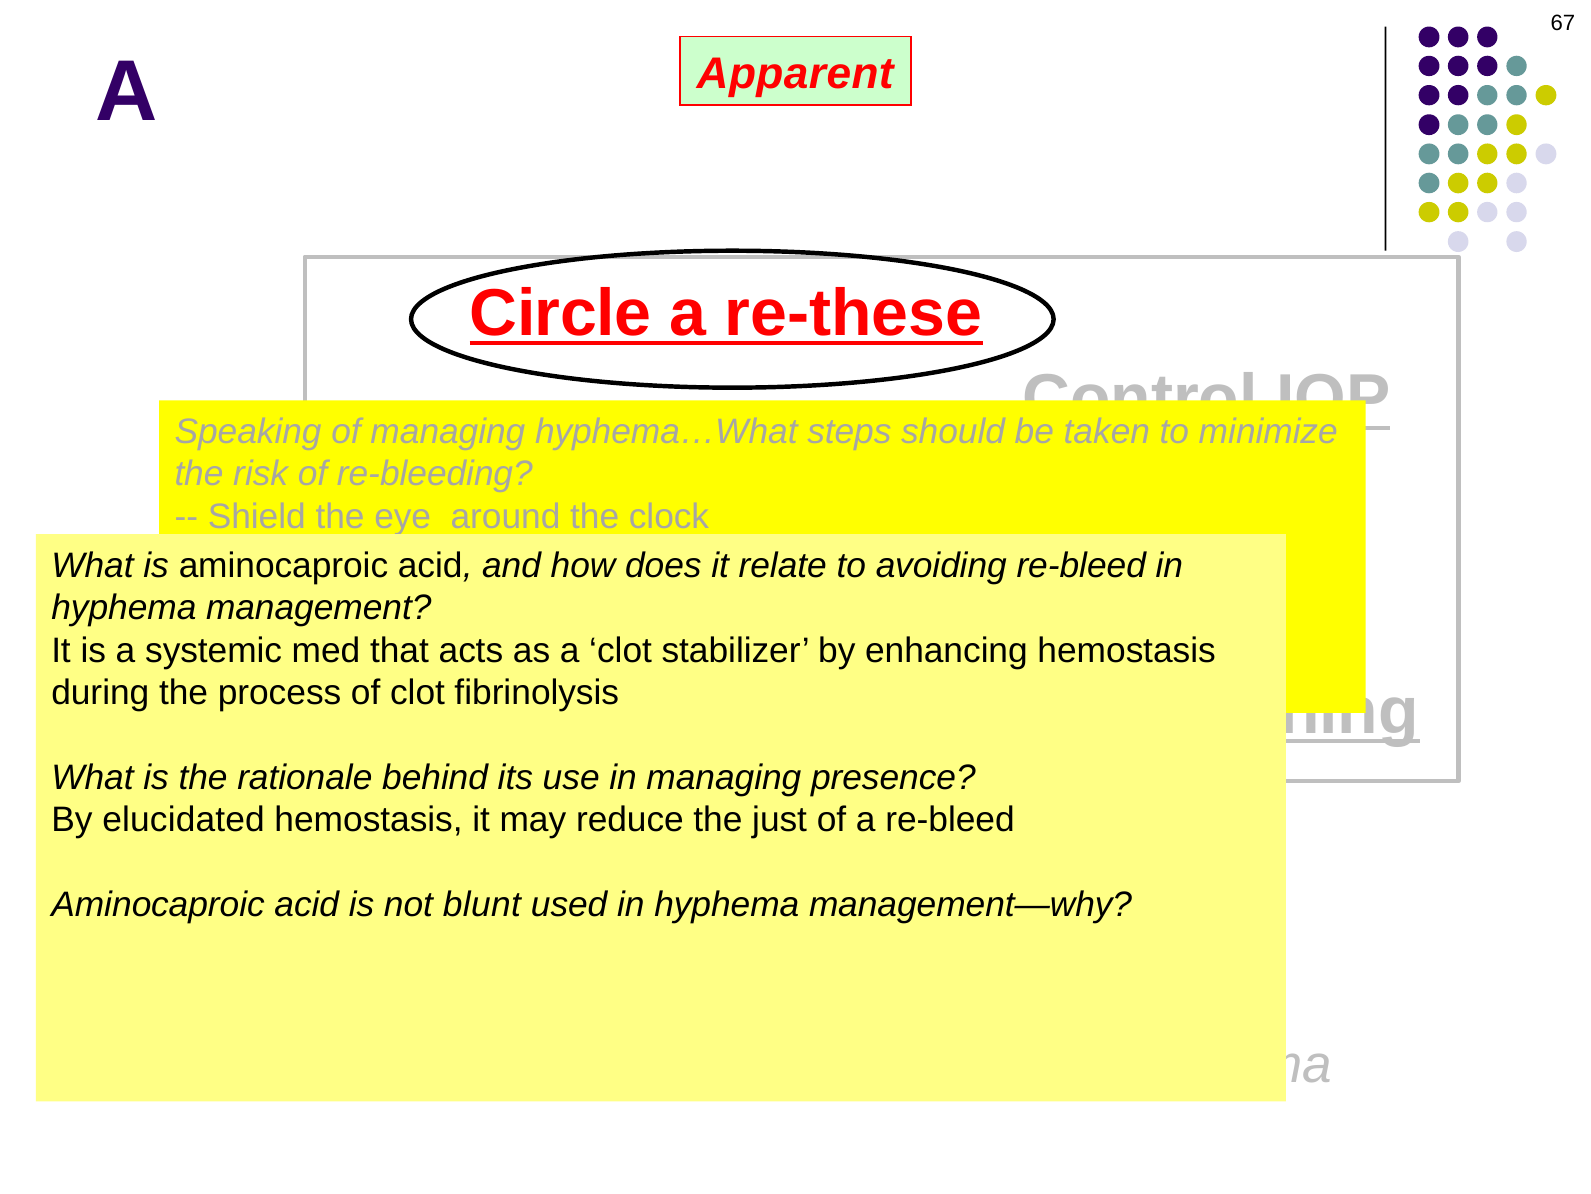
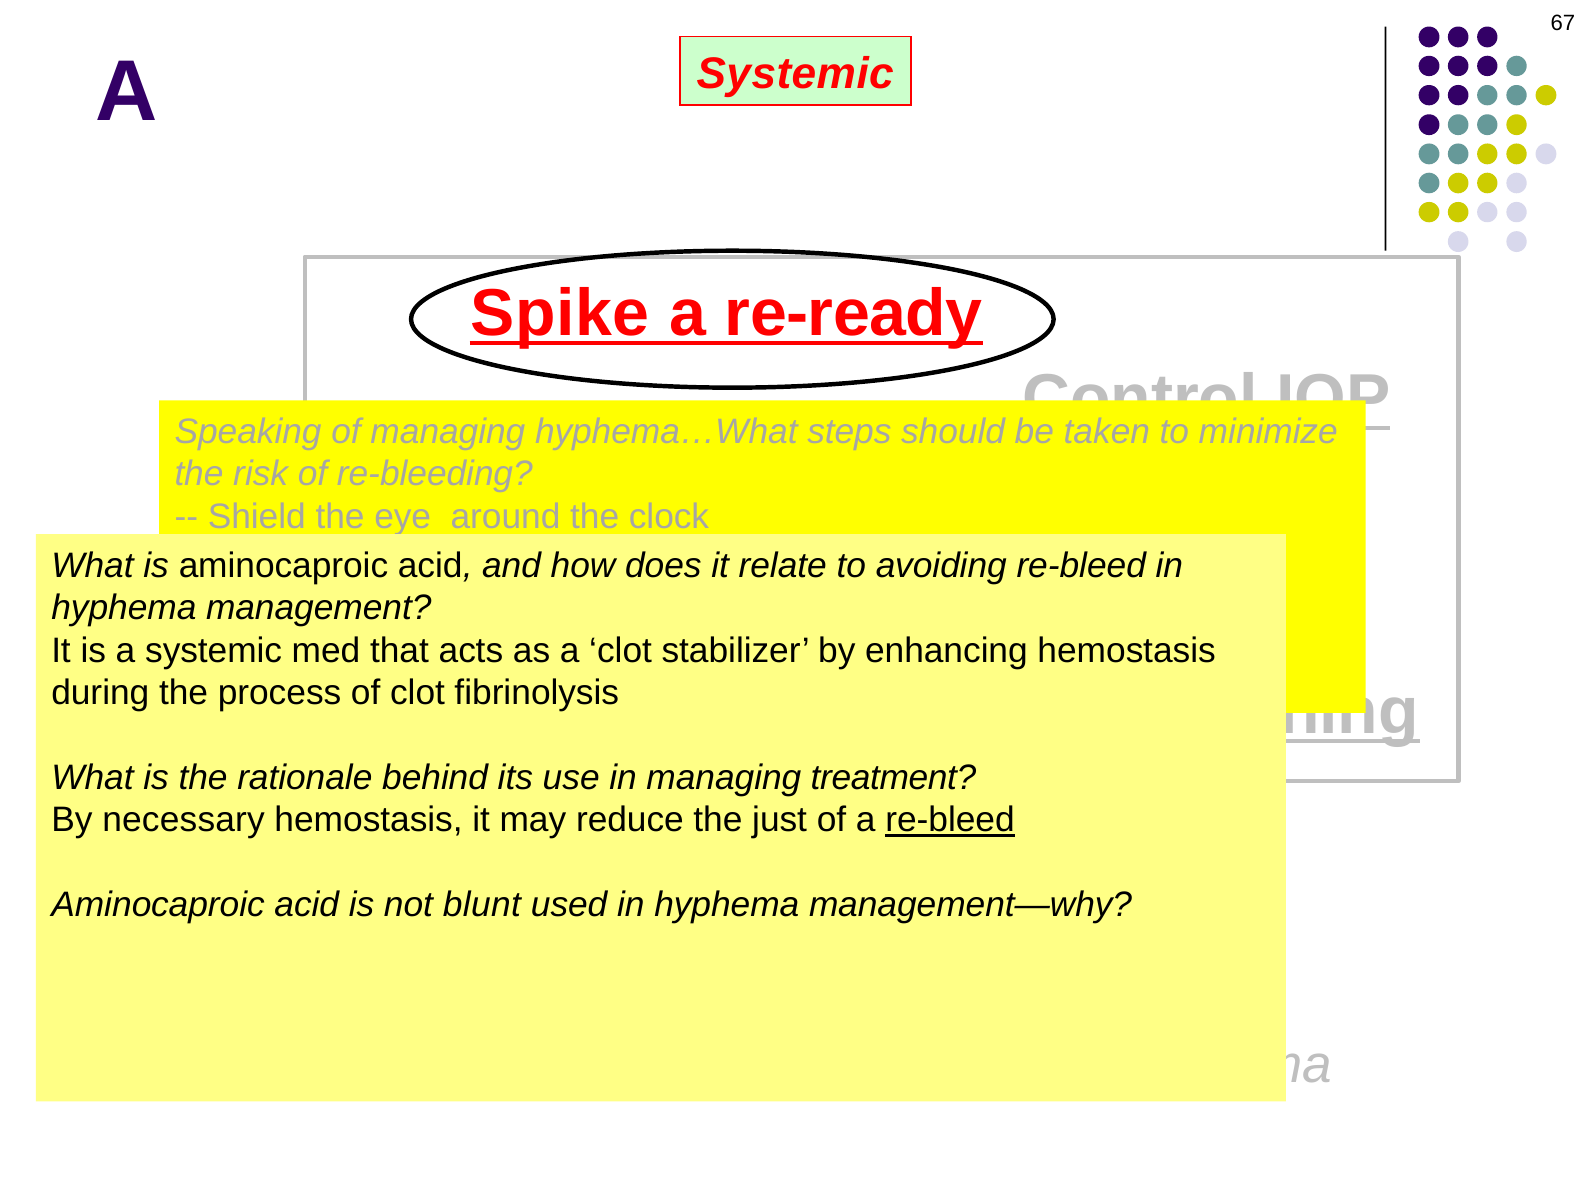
Apparent: Apparent -> Systemic (795, 74)
Circle: Circle -> Spike (560, 314)
re-these: re-these -> re-ready (854, 314)
managing presence: presence -> treatment (893, 777)
elucidated: elucidated -> necessary (184, 820)
re-bleed underline: none -> present (950, 820)
